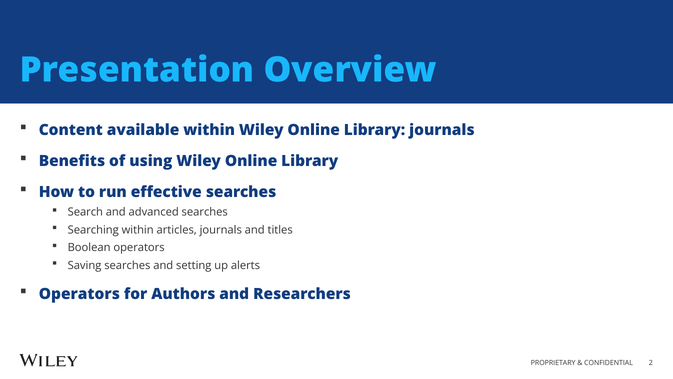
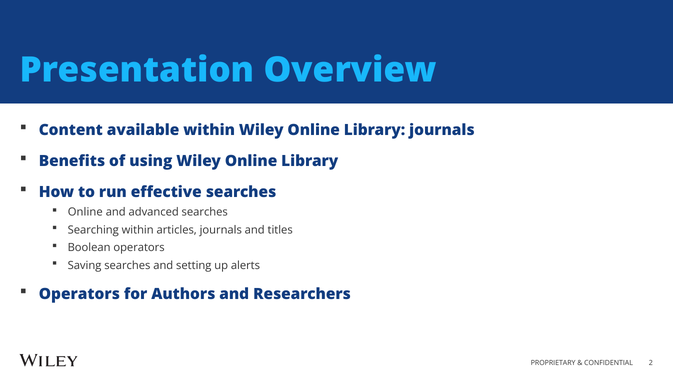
Search: Search -> Online (85, 212)
